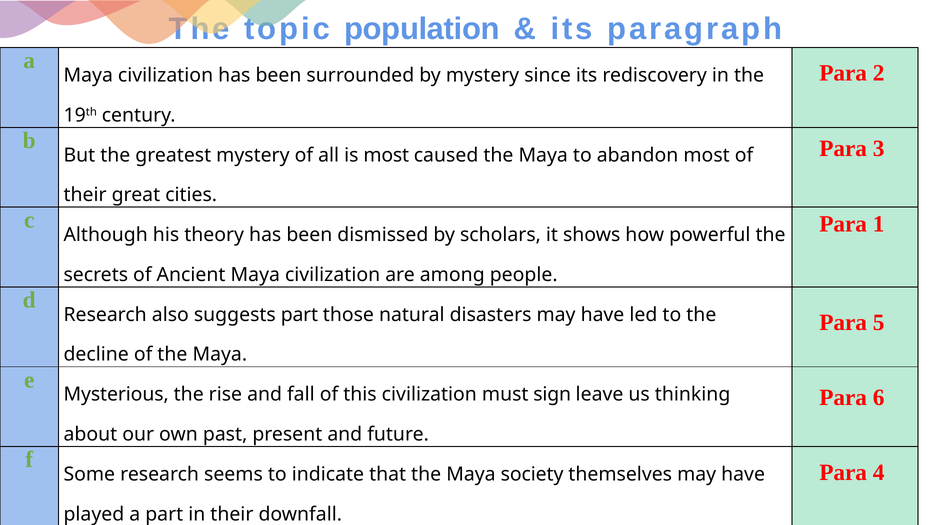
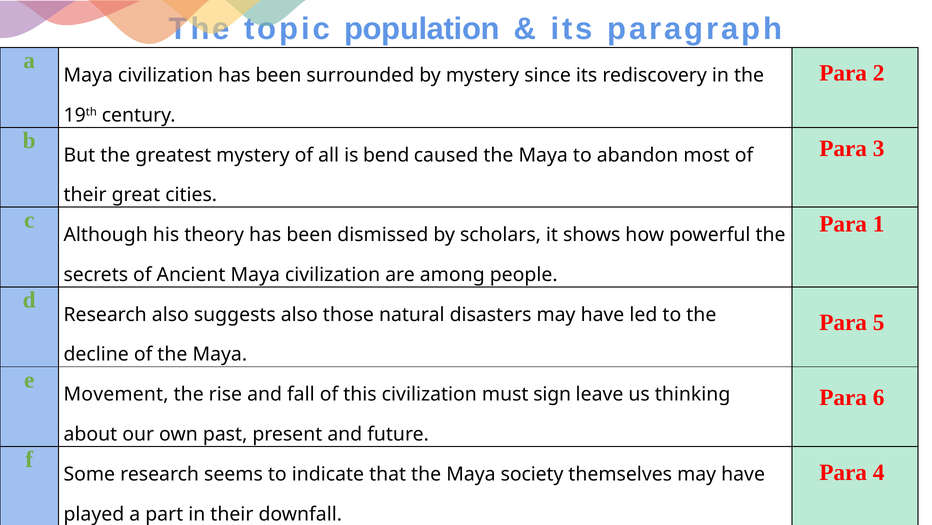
is most: most -> bend (386, 155)
suggests part: part -> also (299, 314)
Mysterious: Mysterious -> Movement (116, 394)
